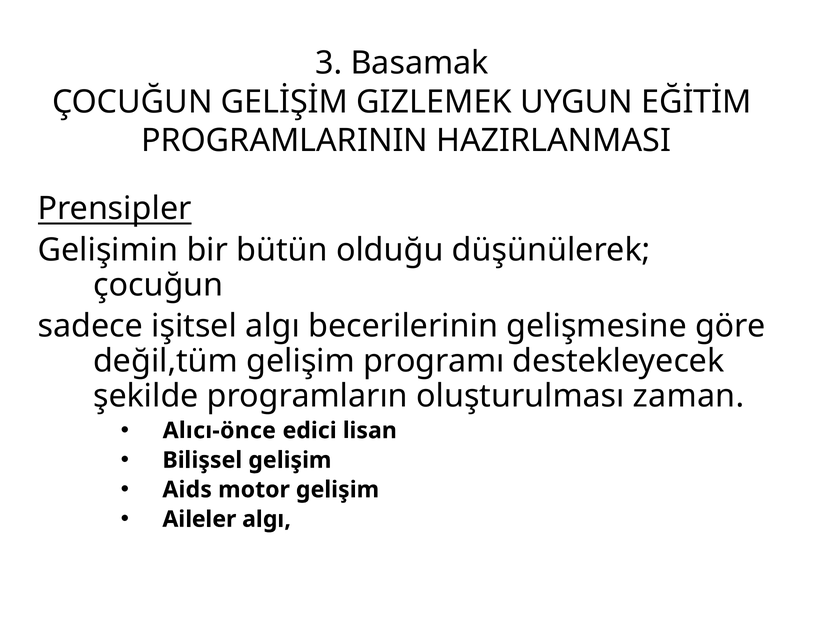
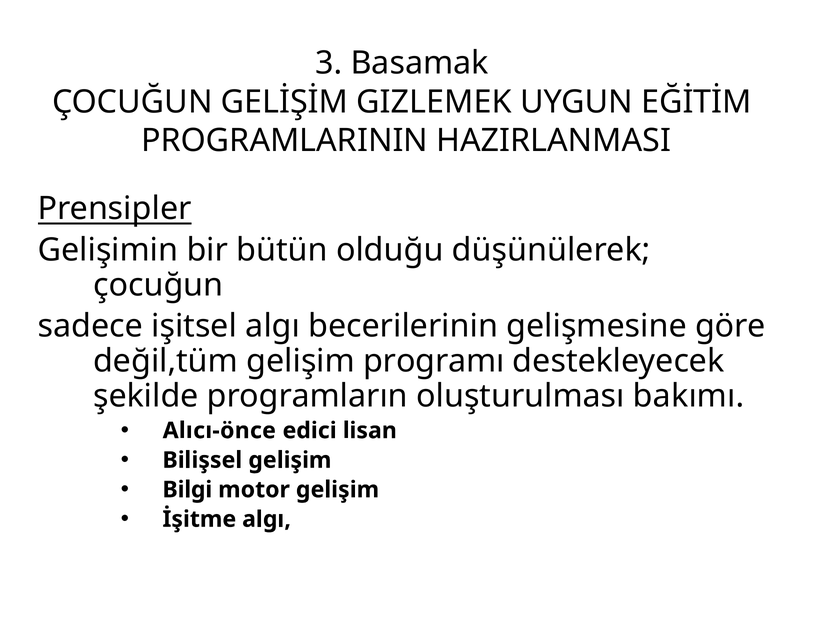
zaman: zaman -> bakımı (689, 396)
Aids: Aids -> Bilgi (187, 490)
Aileler: Aileler -> İşitme (199, 519)
